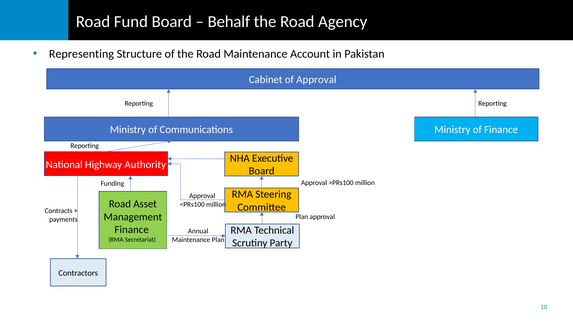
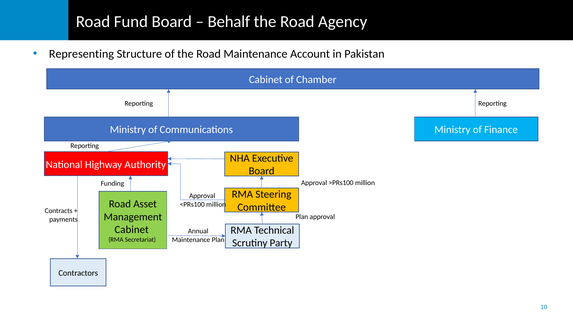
of Approval: Approval -> Chamber (316, 80)
Finance: Finance -> Cabinet (132, 230)
